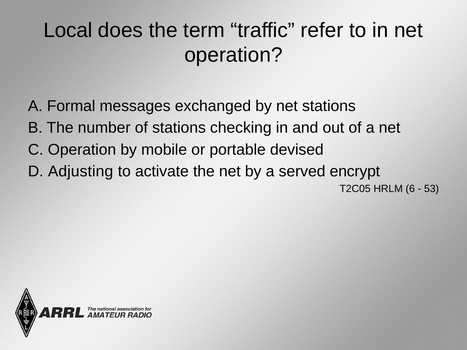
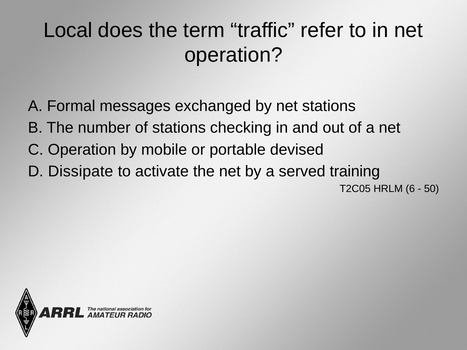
Adjusting: Adjusting -> Dissipate (81, 171)
encrypt: encrypt -> training (355, 171)
53: 53 -> 50 (432, 189)
